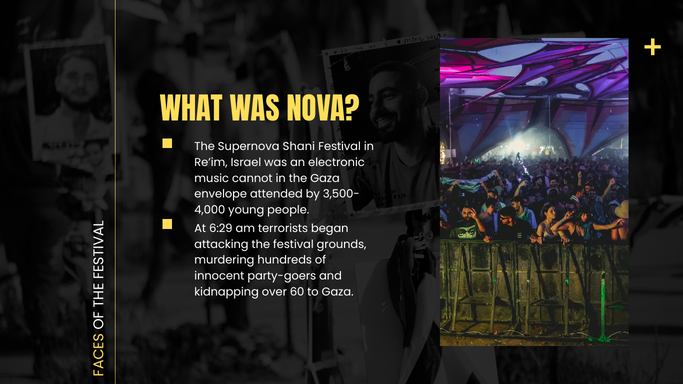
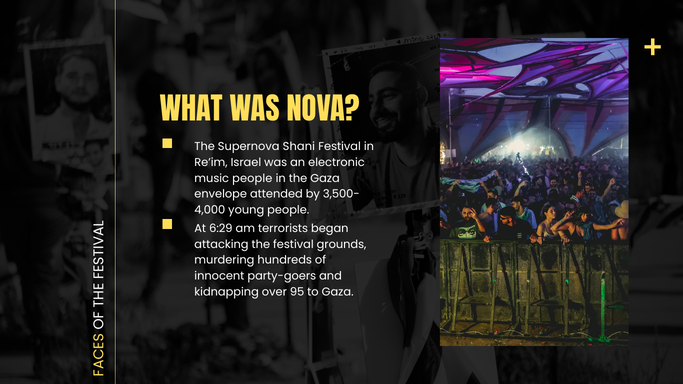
music cannot: cannot -> people (252, 178)
60: 60 -> 95 (297, 292)
